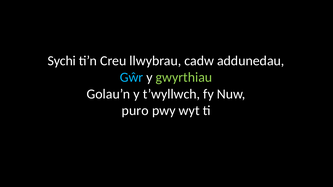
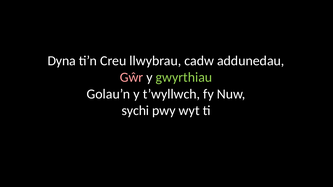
Sychi: Sychi -> Dyna (62, 61)
Gŵr colour: light blue -> pink (132, 78)
puro: puro -> sychi (135, 111)
